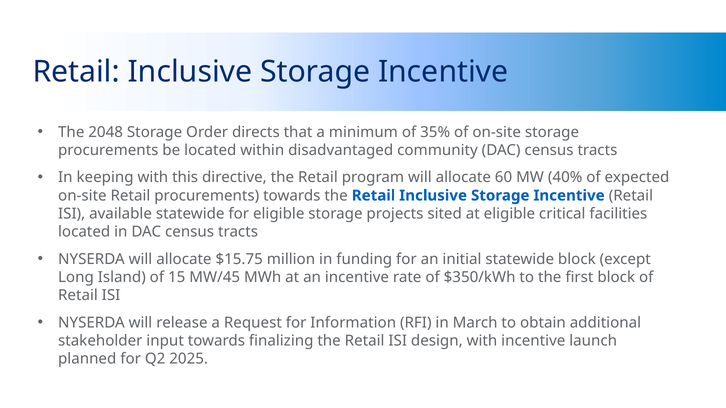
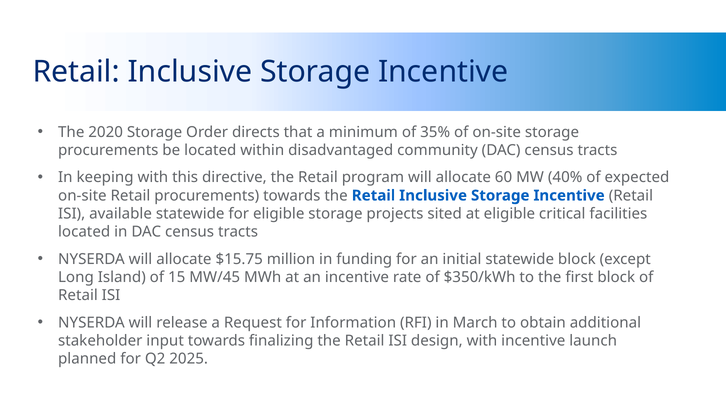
2048: 2048 -> 2020 (106, 132)
